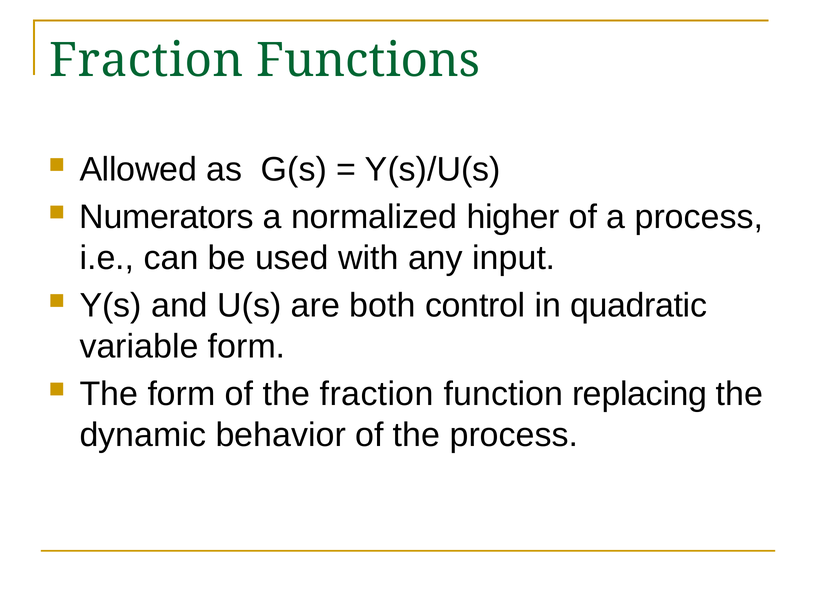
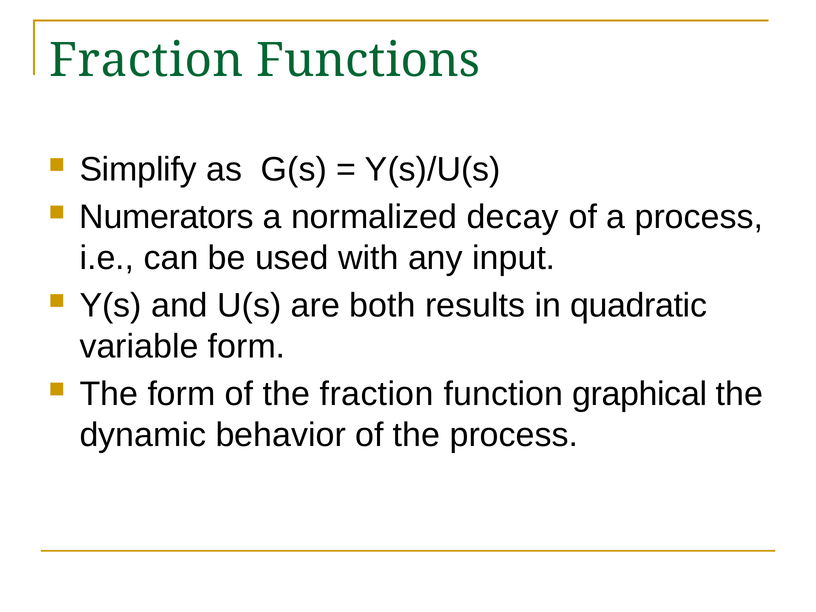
Allowed: Allowed -> Simplify (138, 170)
higher: higher -> decay (513, 217)
control: control -> results (475, 306)
replacing: replacing -> graphical (640, 394)
